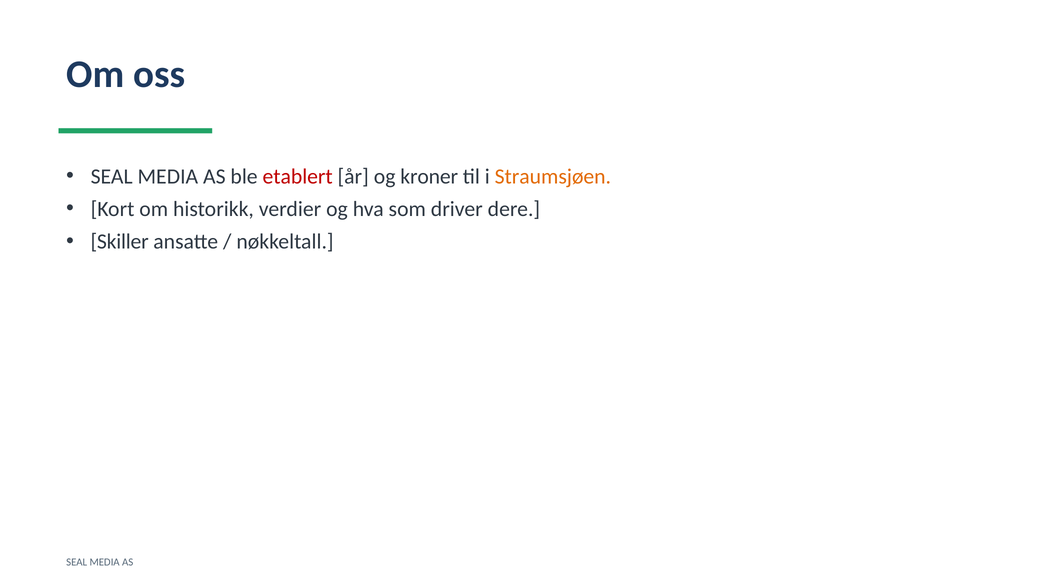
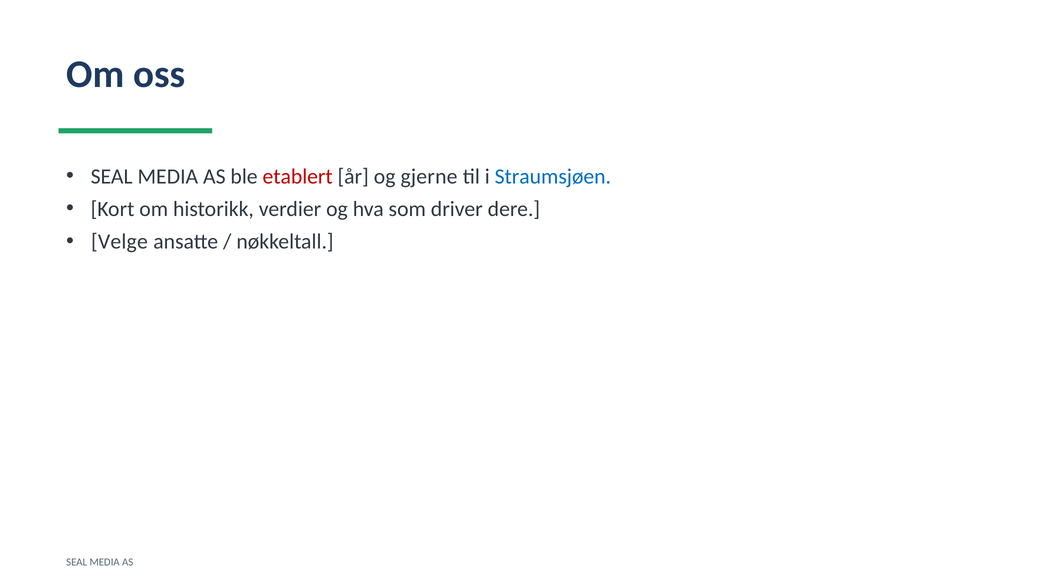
kroner: kroner -> gjerne (429, 176)
Straumsjøen colour: orange -> blue (553, 176)
Skiller: Skiller -> Velge (119, 241)
